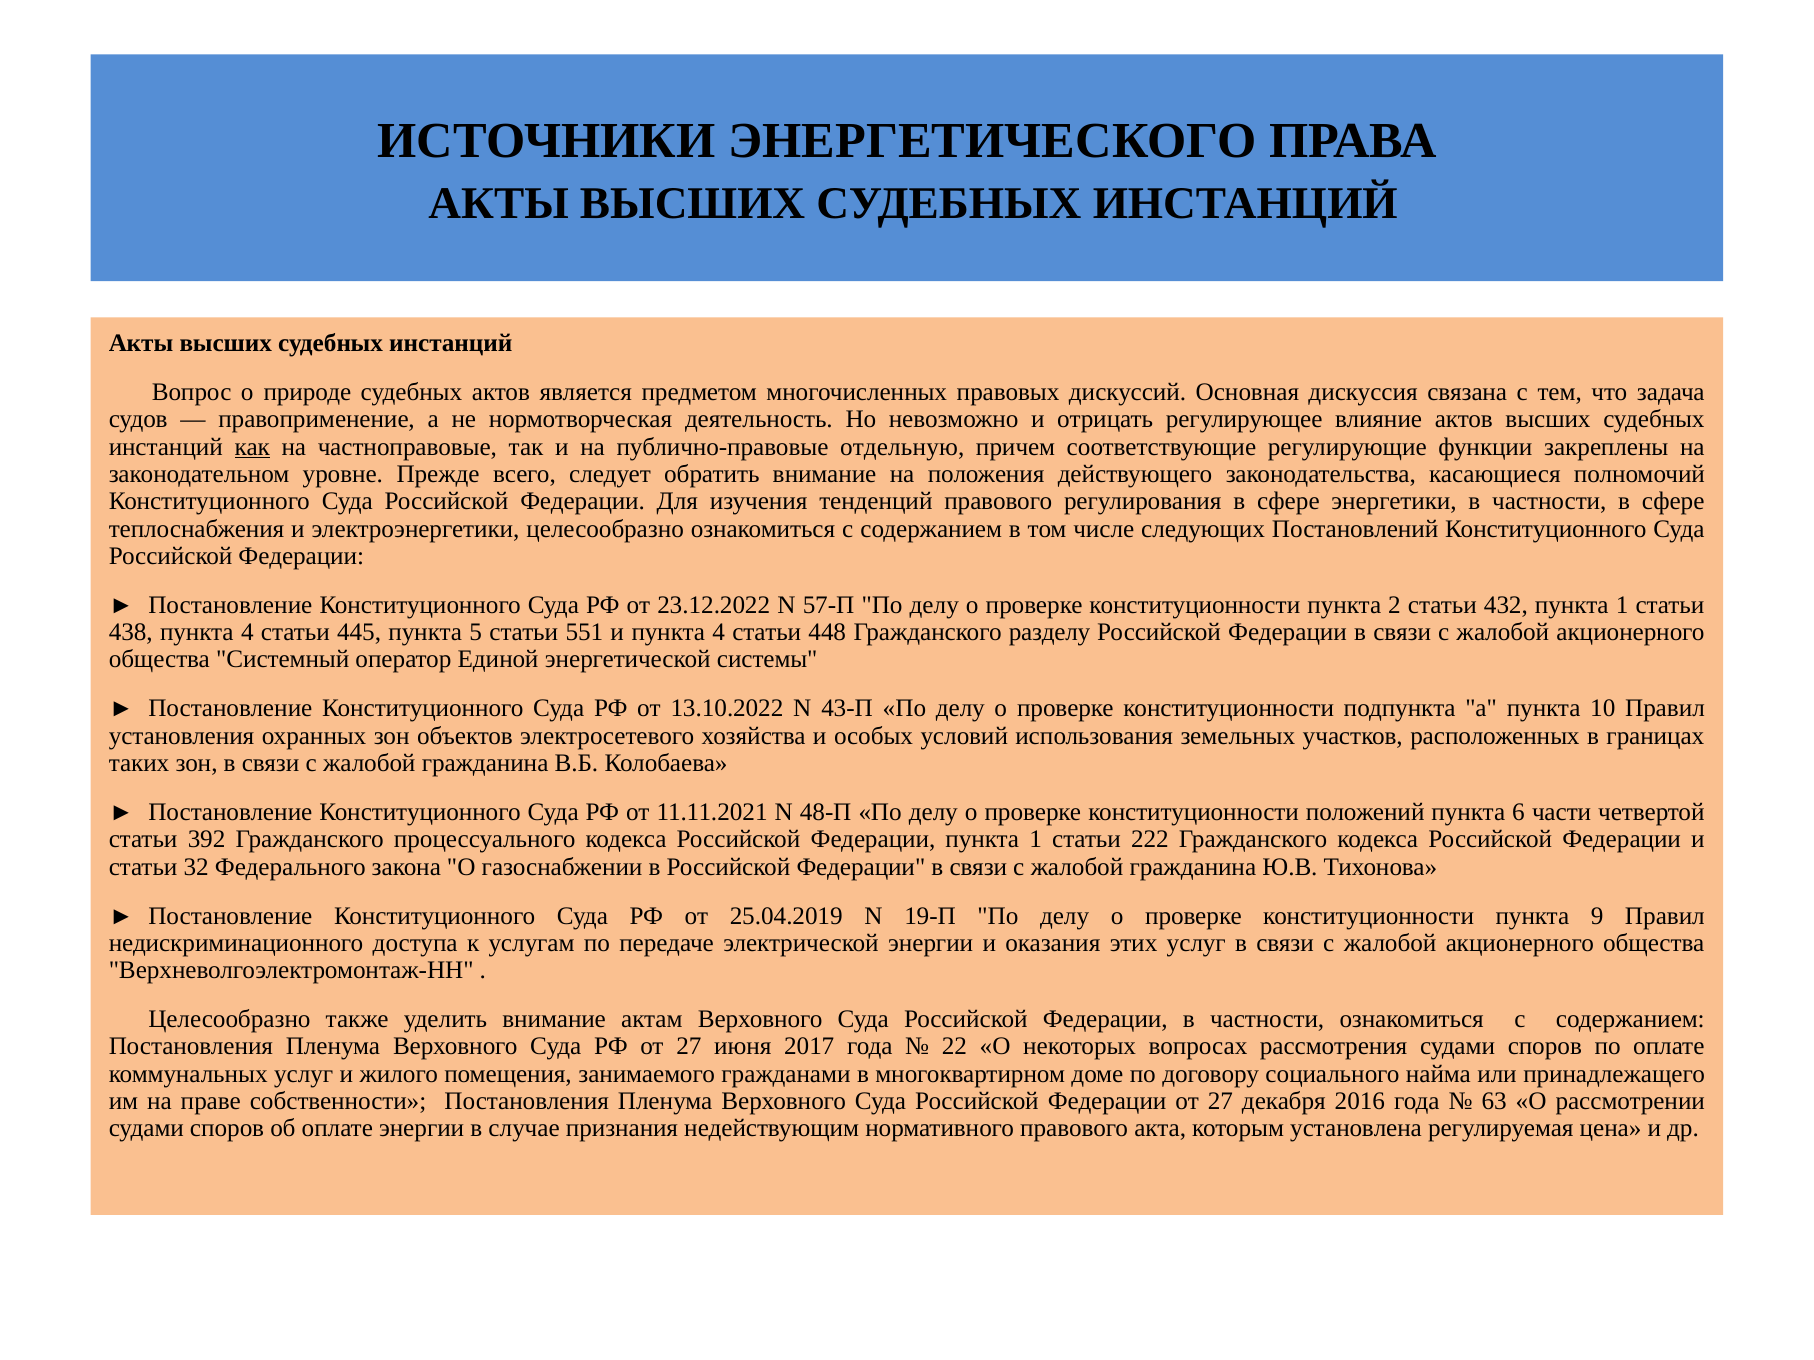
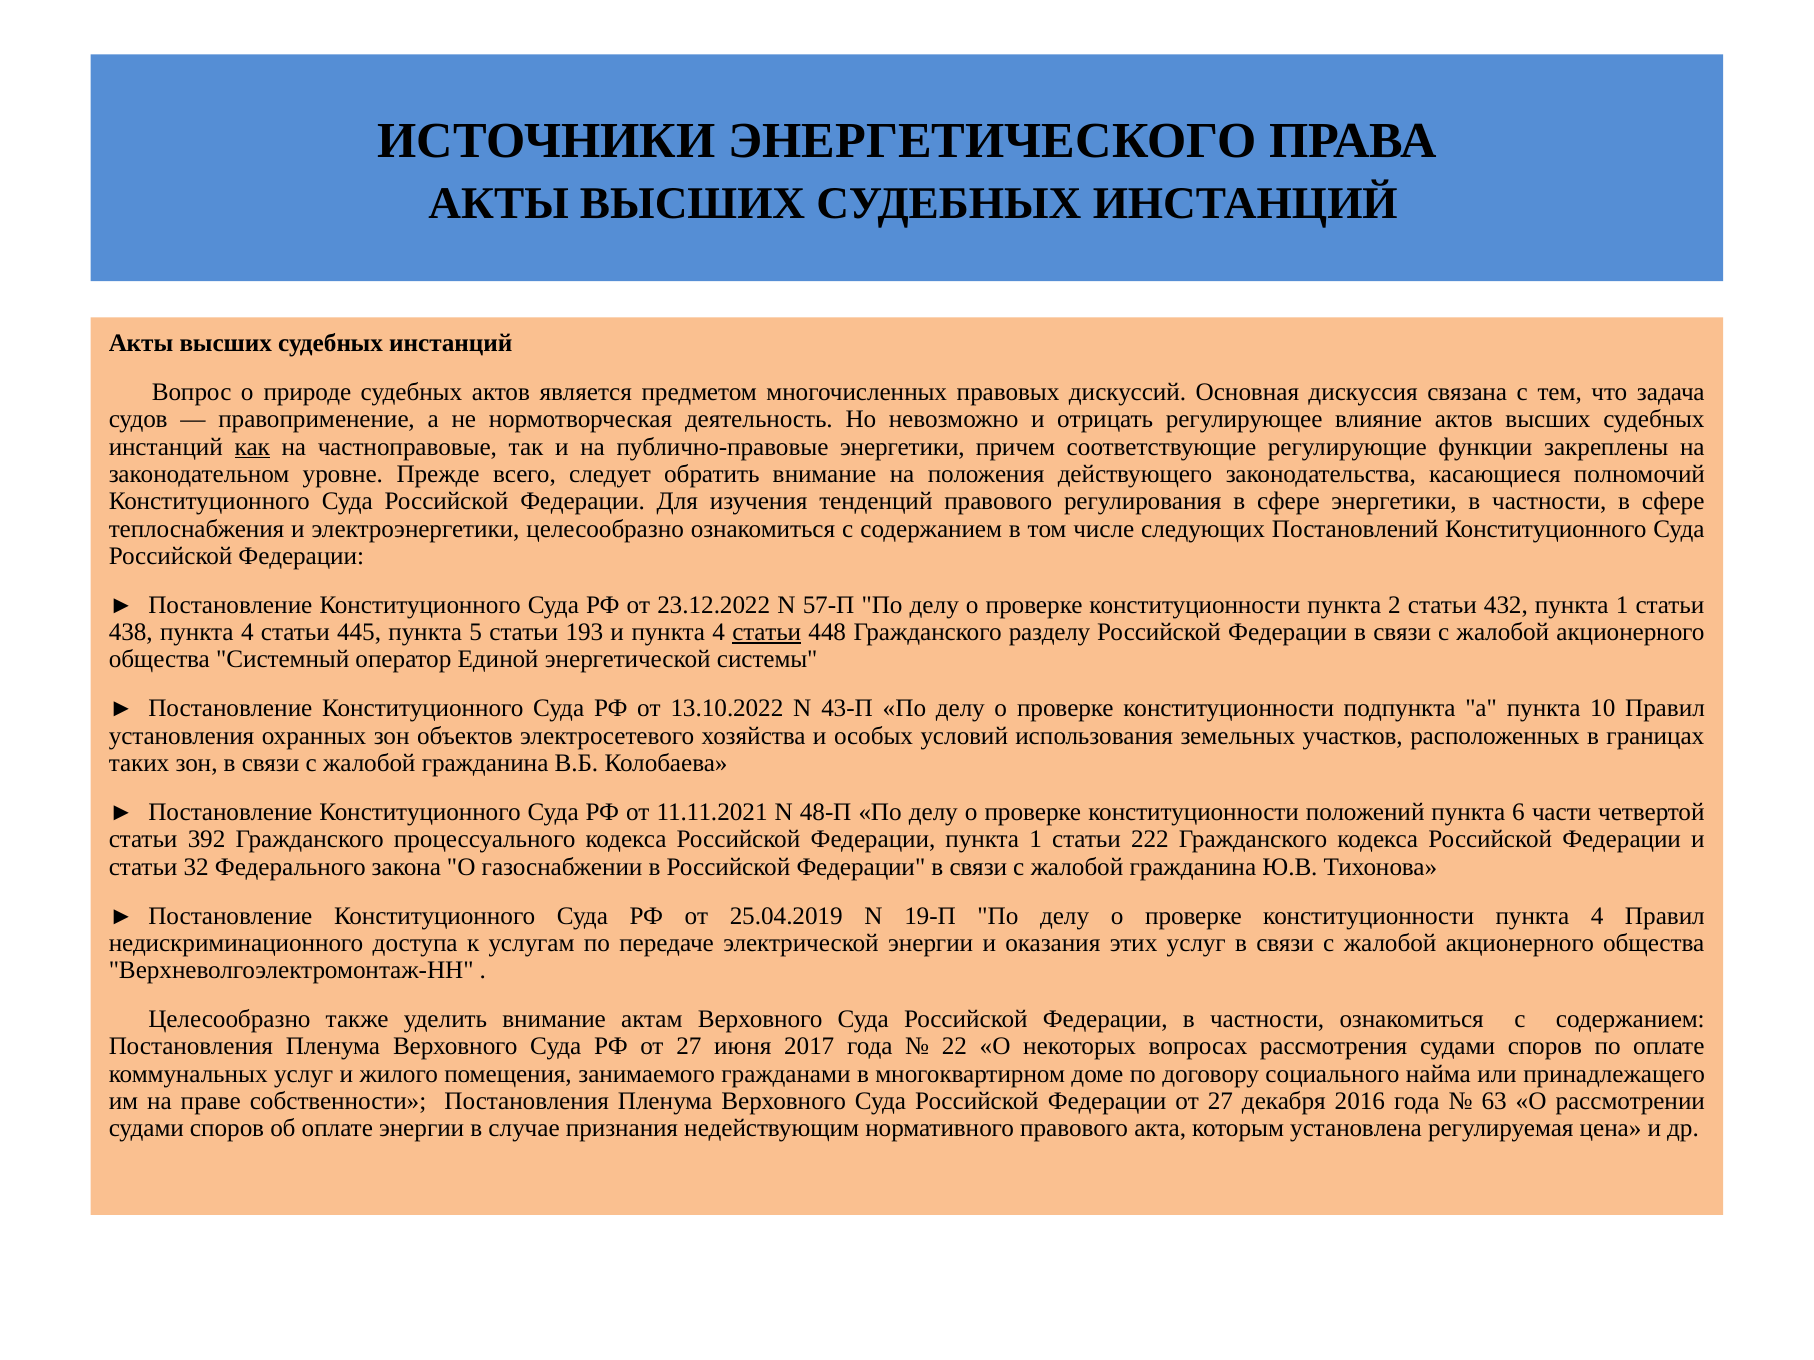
публично-правовые отдельную: отдельную -> энергетики (902, 447)
551: 551 -> 193 (584, 633)
статьи underline: none -> present (767, 633)
конституционности пункта 9: 9 -> 4 (1597, 916)
